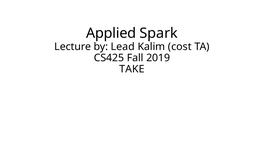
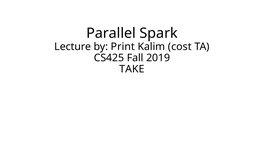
Applied: Applied -> Parallel (111, 33)
Lead: Lead -> Print (123, 47)
